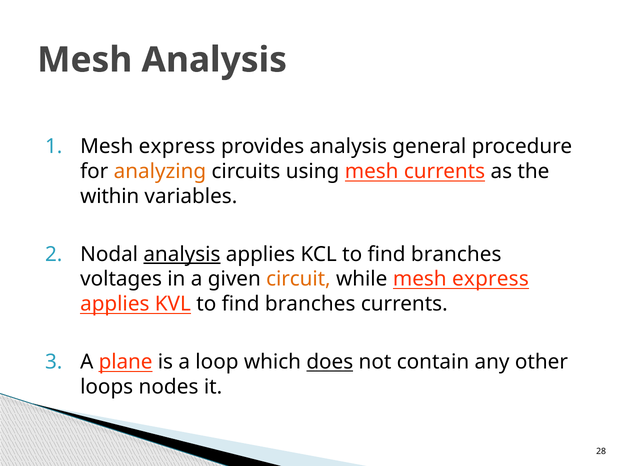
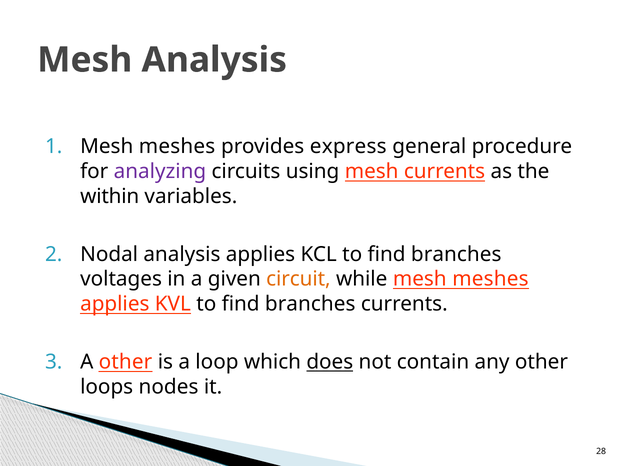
express: express -> meshes (177, 147)
provides analysis: analysis -> express (348, 147)
analyzing colour: orange -> purple (160, 171)
analysis underline: present -> none (182, 254)
while mesh express: express -> meshes (490, 279)
A plane: plane -> other (125, 362)
